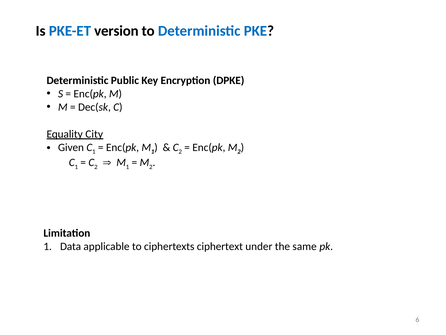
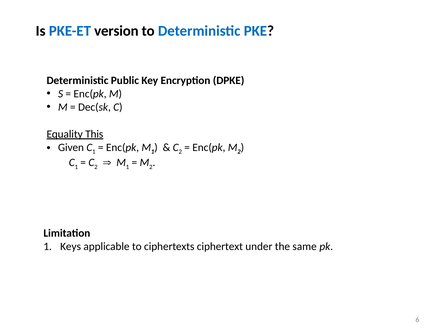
City: City -> This (94, 134)
Data: Data -> Keys (71, 246)
